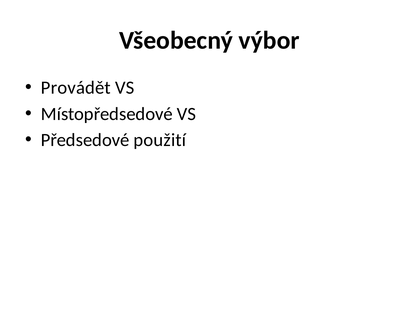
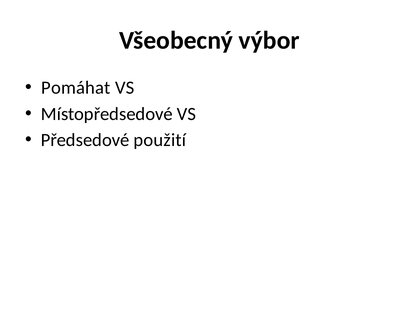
Provádět: Provádět -> Pomáhat (76, 88)
